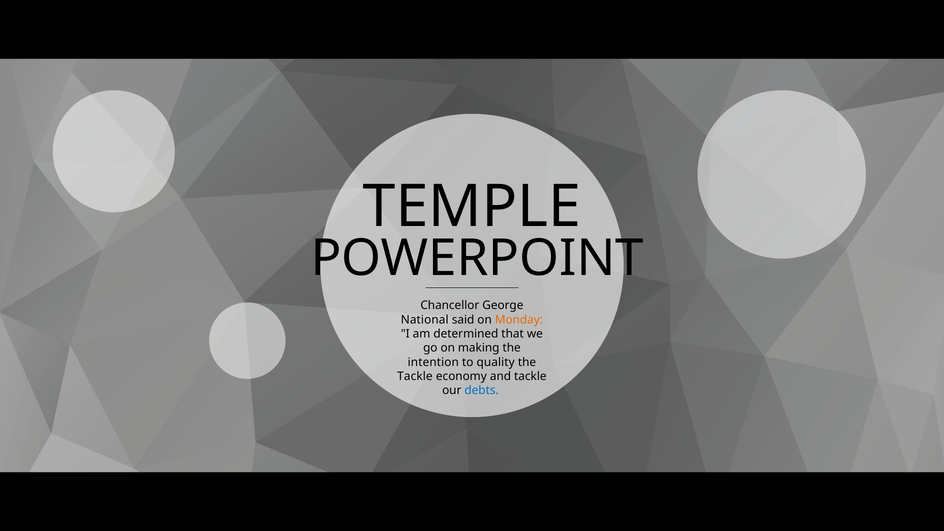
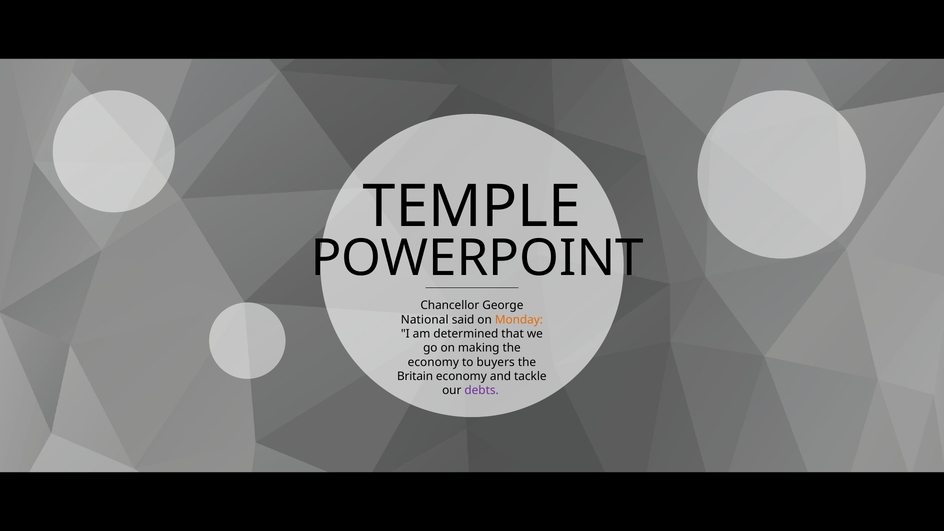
intention: intention -> economy (433, 362)
quality: quality -> buyers (496, 362)
Tackle: Tackle -> Britain (415, 376)
debts colour: blue -> purple (482, 391)
